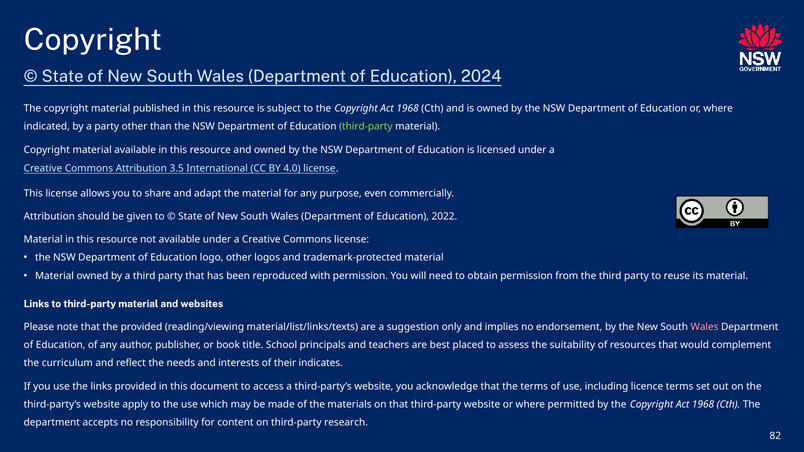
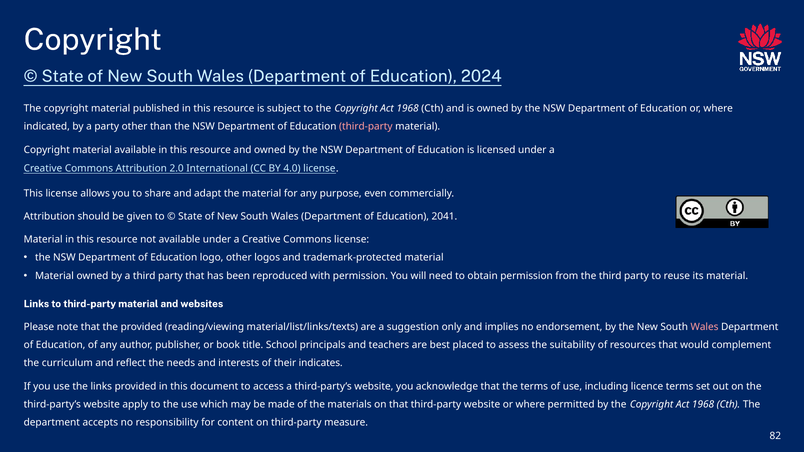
third-party colour: light green -> pink (366, 127)
3.5: 3.5 -> 2.0 (177, 169)
2022: 2022 -> 2041 (444, 217)
research: research -> measure (346, 423)
